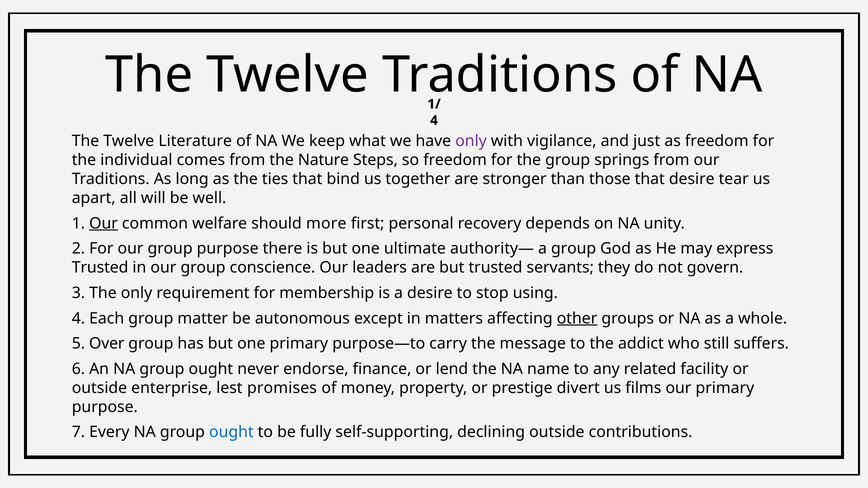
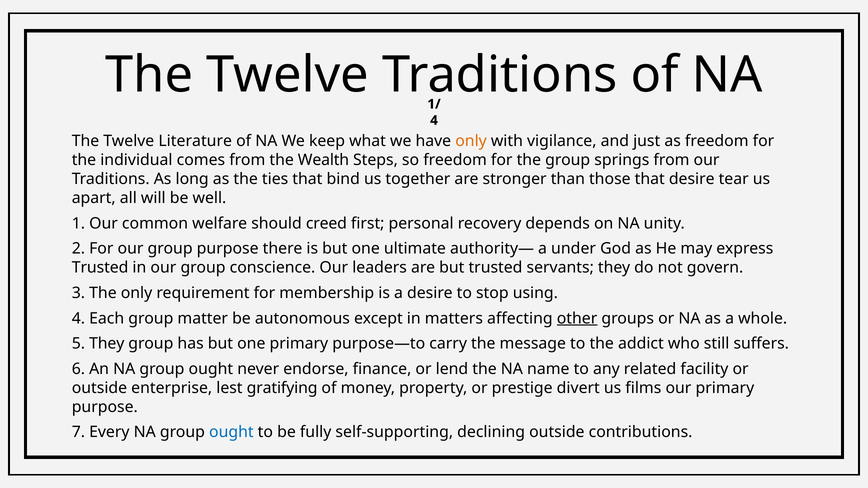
only colour: purple -> orange (471, 141)
Nature: Nature -> Wealth (323, 160)
Our underline: present -> none (103, 224)
more: more -> creed (326, 224)
a group: group -> under (574, 249)
5 Over: Over -> They (107, 344)
promises: promises -> gratifying (282, 388)
